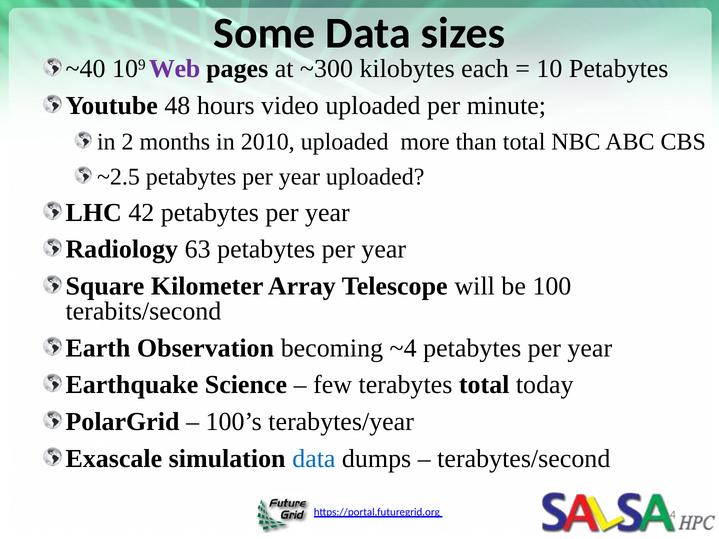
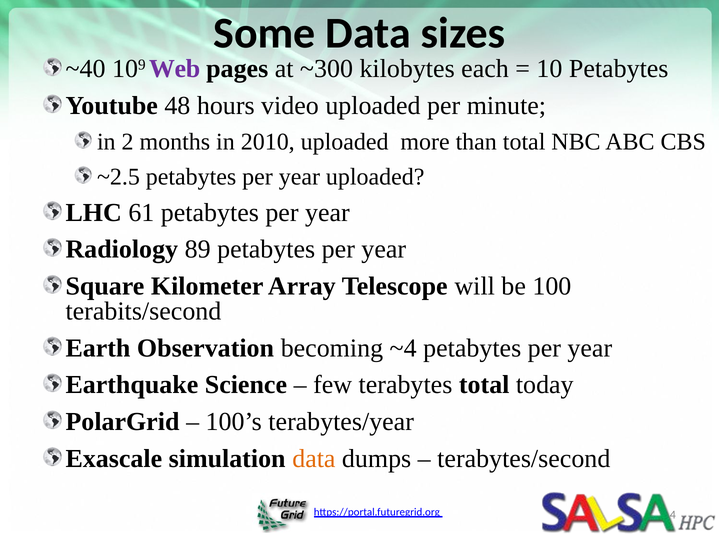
42: 42 -> 61 (141, 213)
63: 63 -> 89 (198, 250)
data colour: blue -> orange (314, 459)
